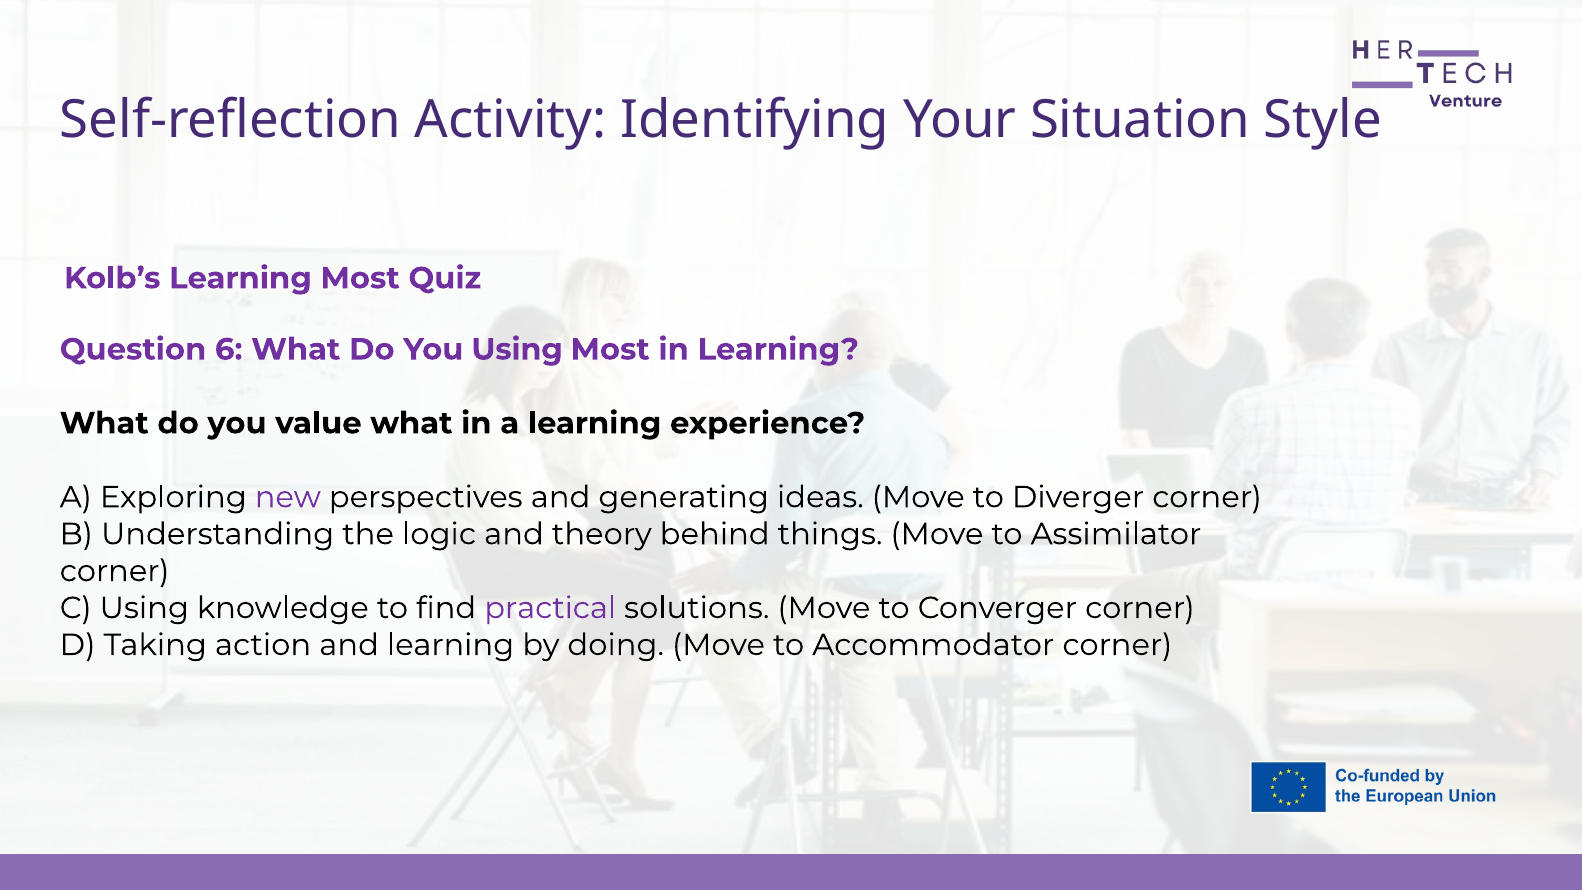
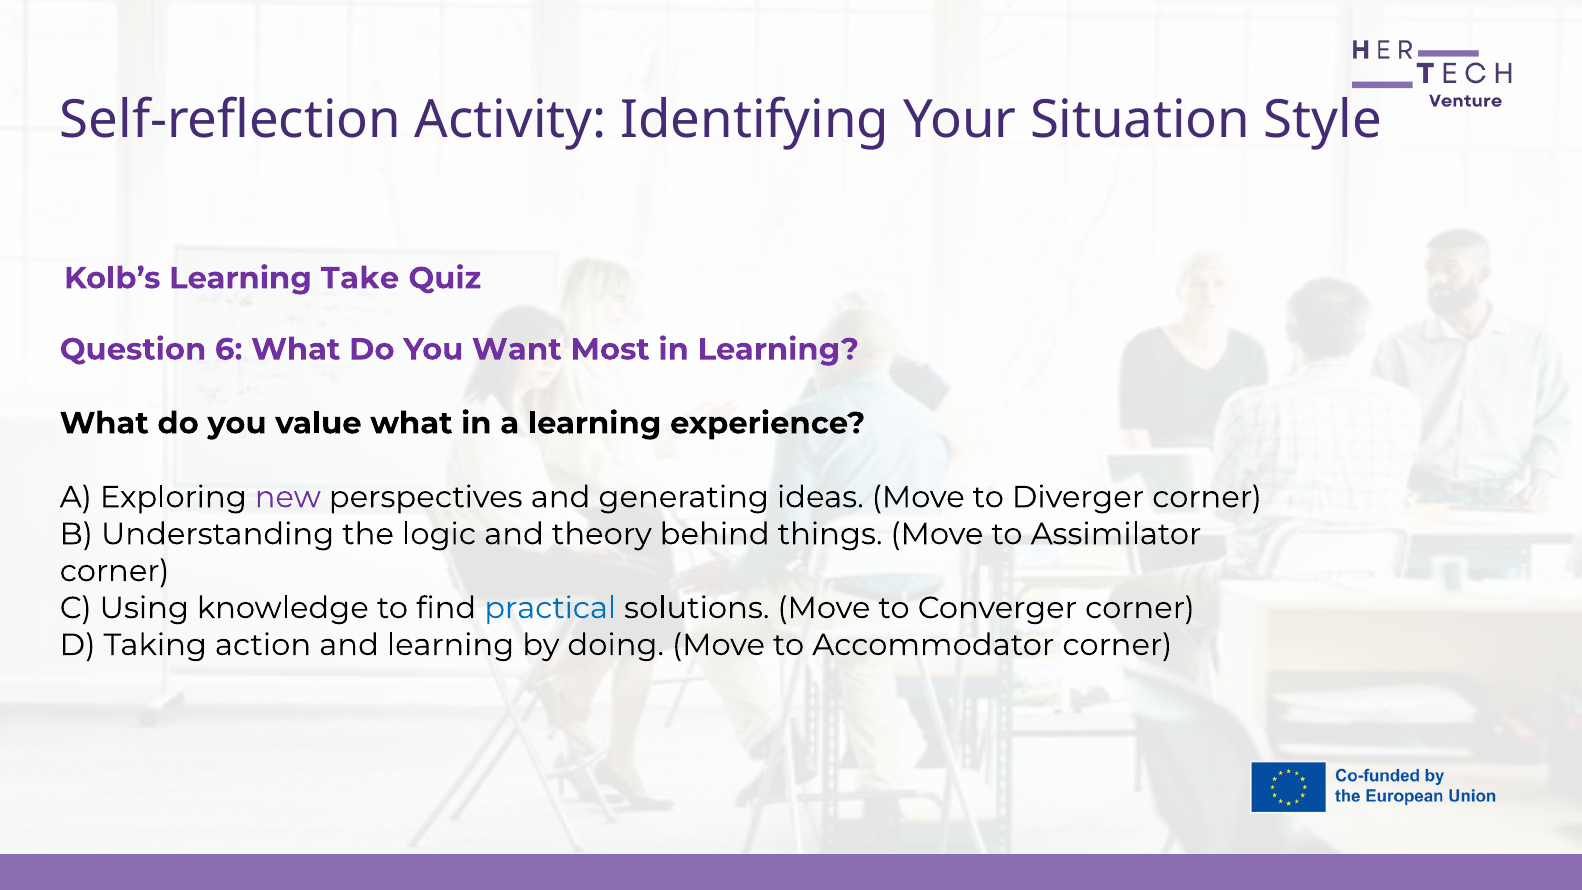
Learning Most: Most -> Take (360, 278)
You Using: Using -> Want (517, 349)
practical colour: purple -> blue (550, 608)
